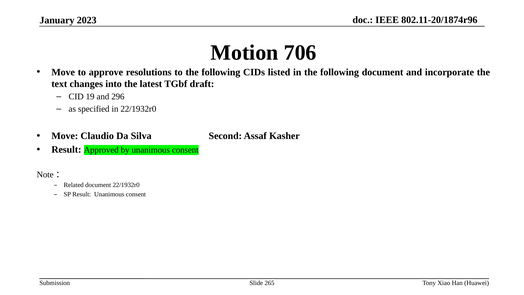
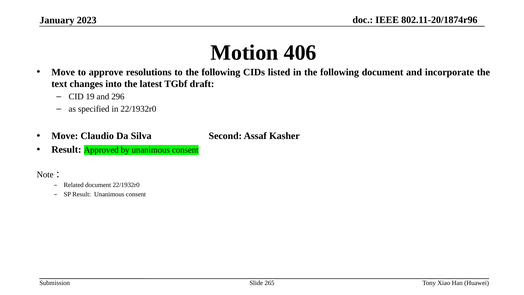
706: 706 -> 406 (300, 53)
